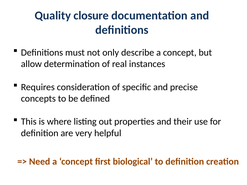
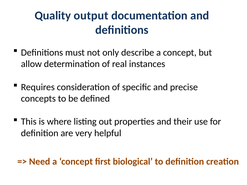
closure: closure -> output (91, 16)
